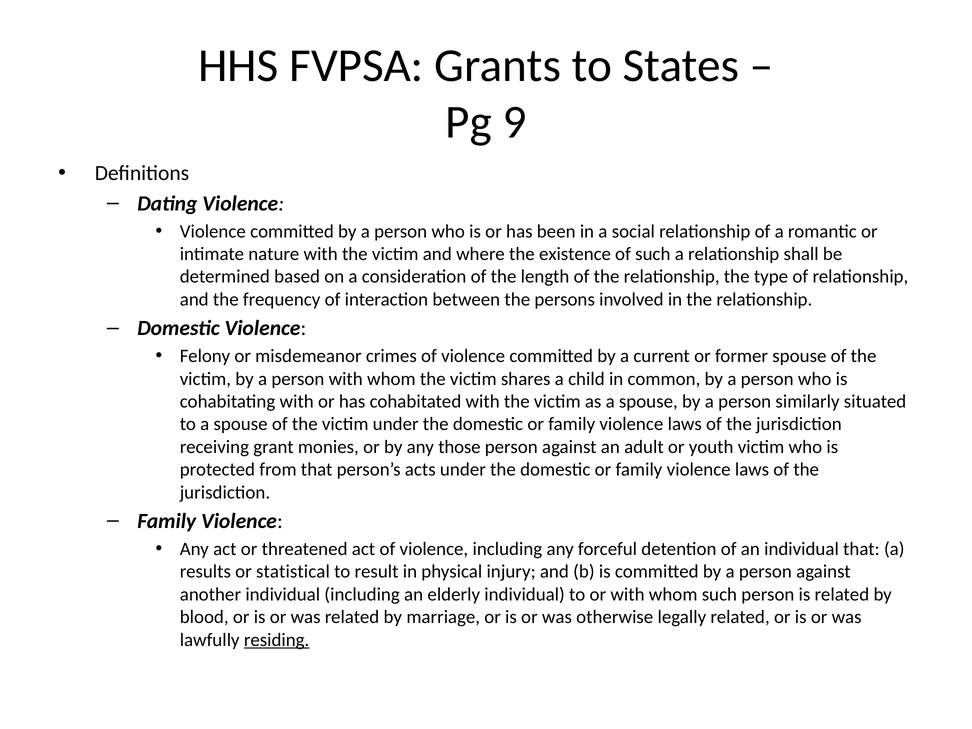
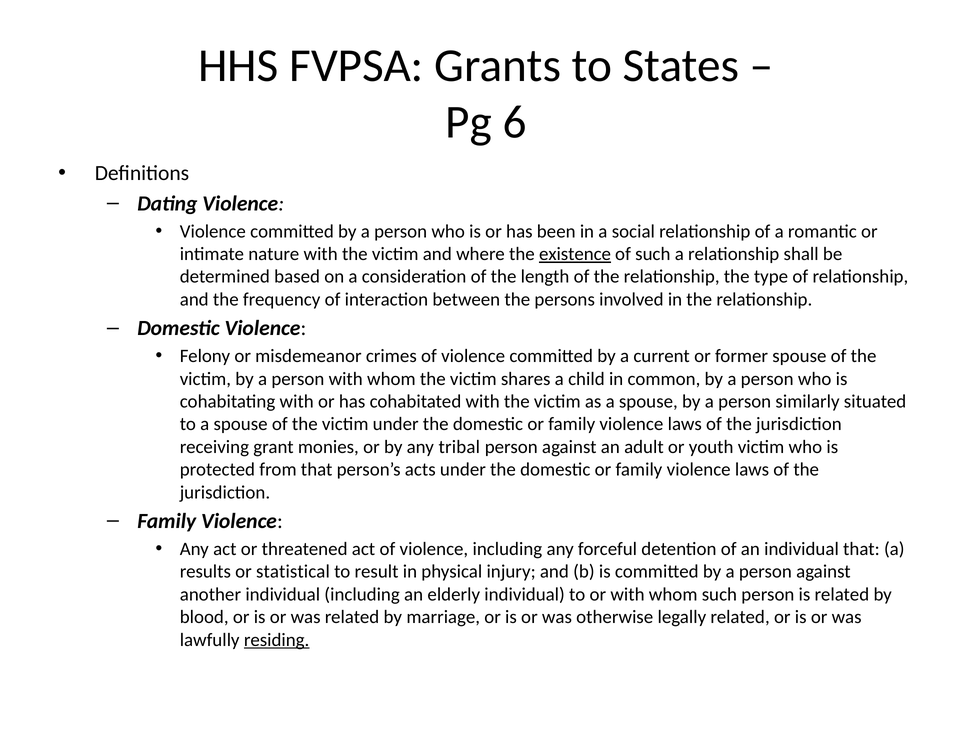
9: 9 -> 6 (515, 122)
existence underline: none -> present (575, 254)
those: those -> tribal (459, 447)
